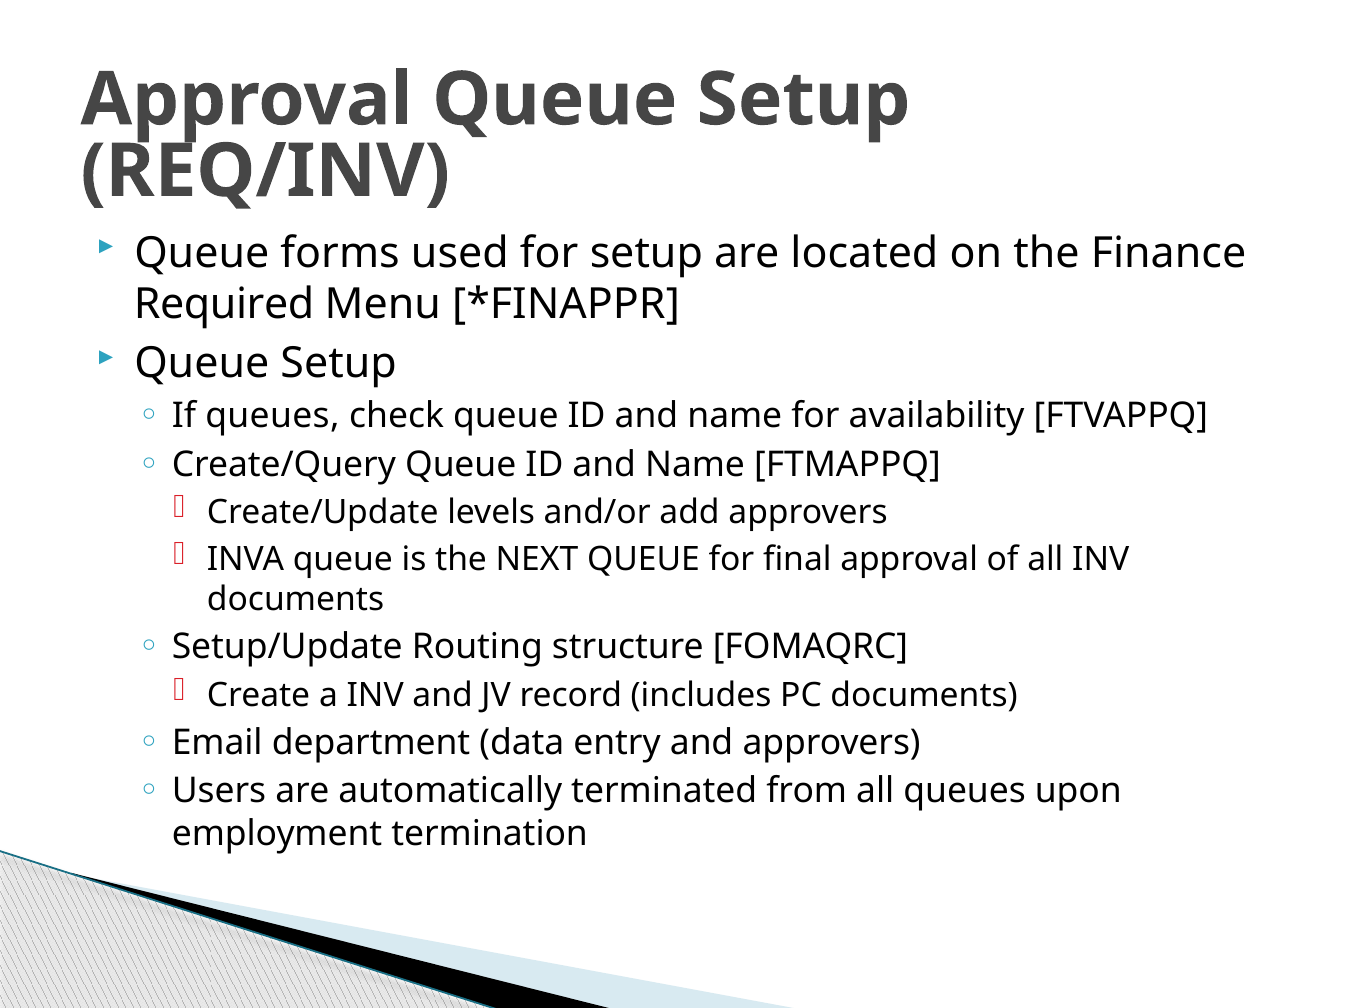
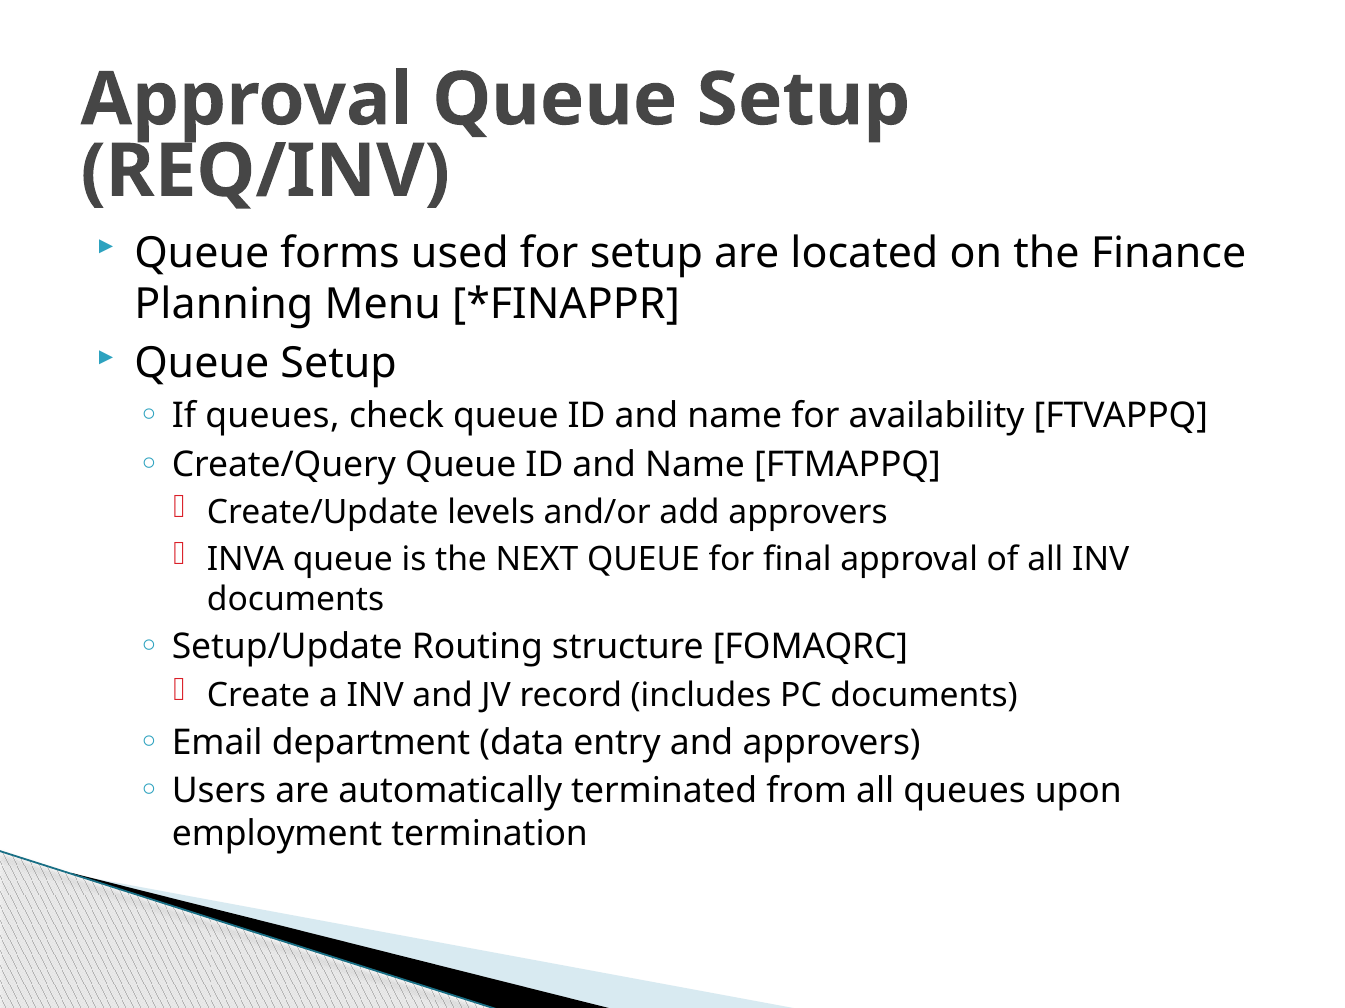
Required: Required -> Planning (224, 305)
